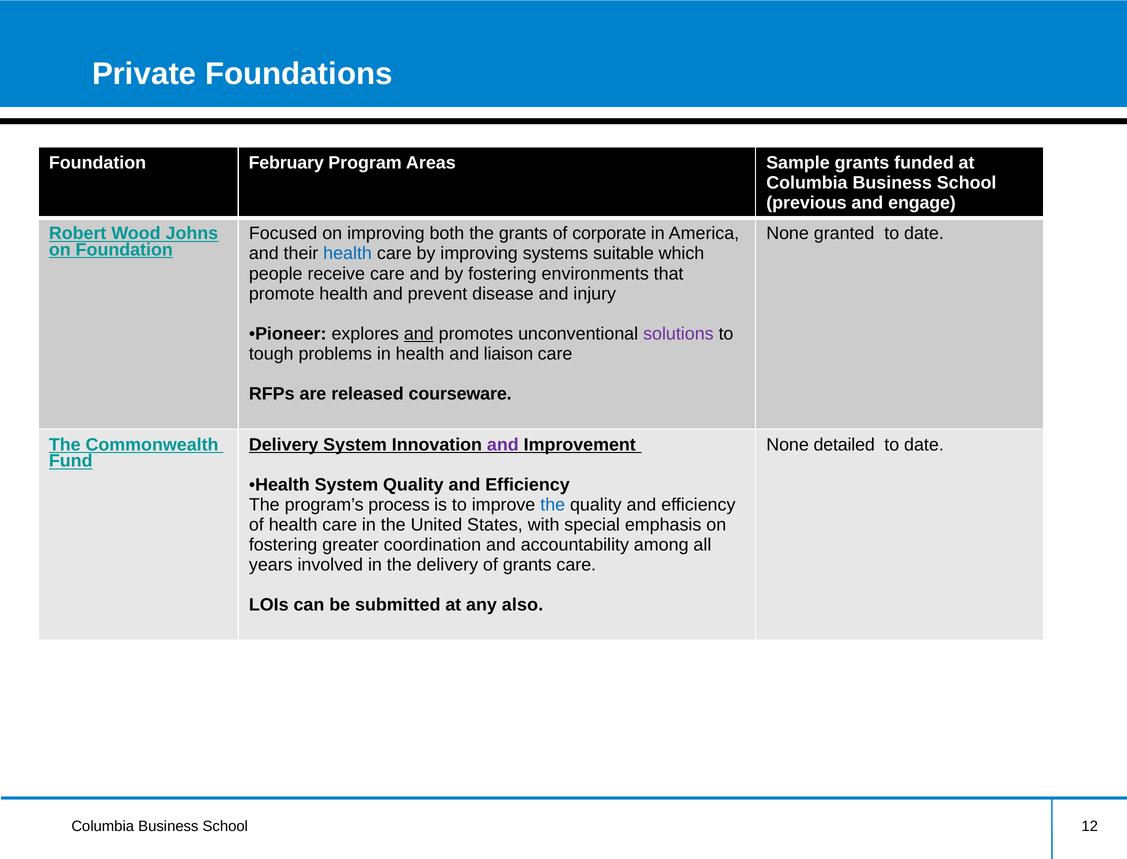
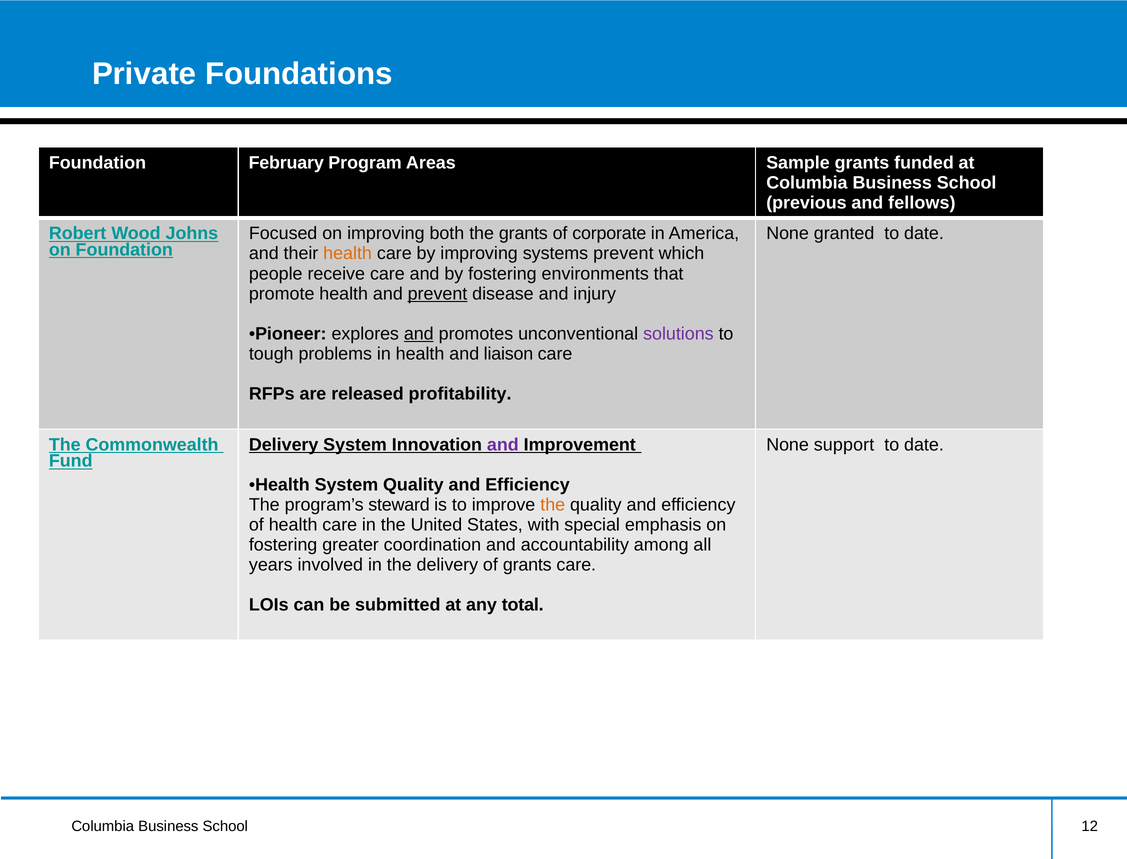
engage: engage -> fellows (922, 203)
health colour: blue -> orange (348, 253)
systems suitable: suitable -> prevent (623, 253)
prevent underline: none -> present (437, 294)
courseware: courseware -> profitability (460, 394)
detailed: detailed -> support (844, 445)
process: process -> steward (399, 505)
the colour: blue -> orange (553, 505)
also: also -> total (523, 605)
